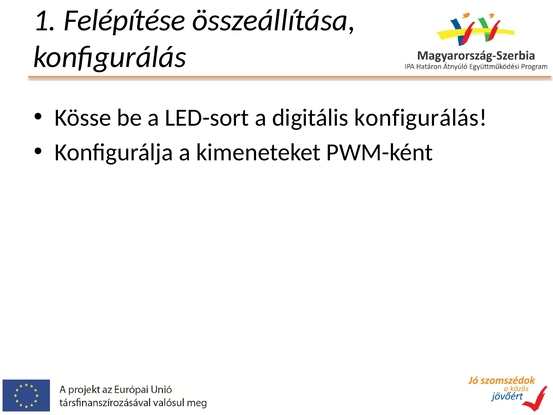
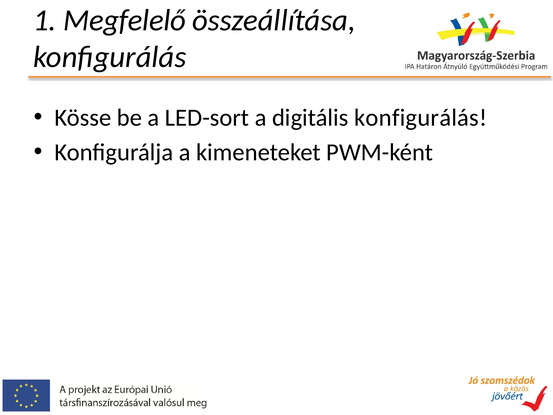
Felépítése: Felépítése -> Megfelelő (124, 20)
